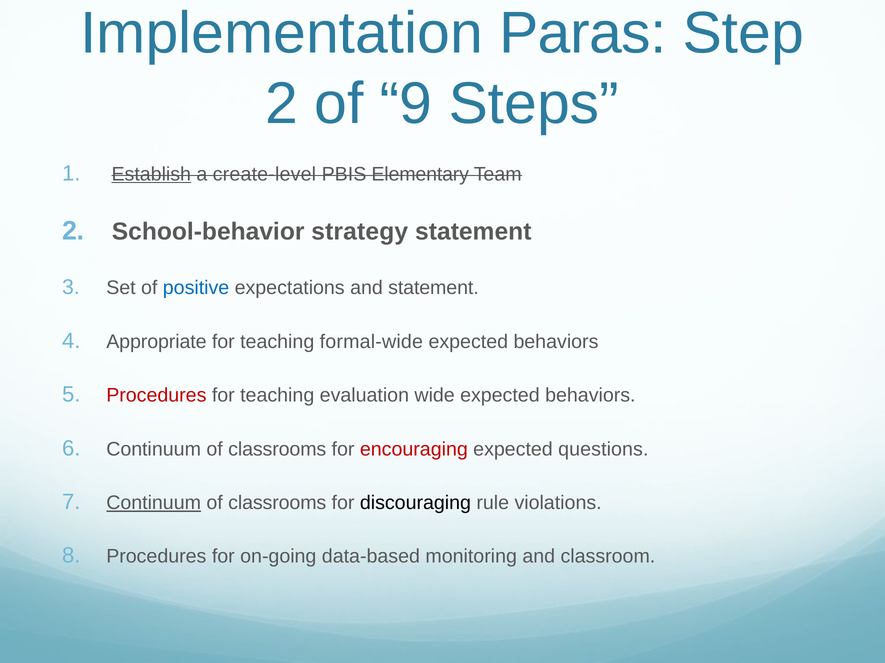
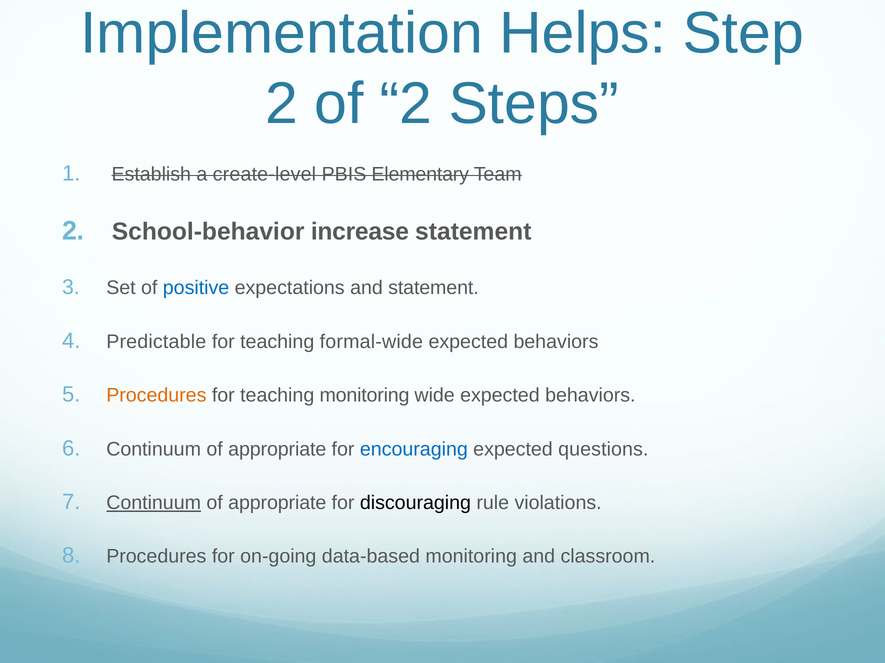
Paras: Paras -> Helps (583, 33)
of 9: 9 -> 2 (406, 104)
Establish underline: present -> none (151, 174)
strategy: strategy -> increase (360, 232)
Appropriate: Appropriate -> Predictable (156, 342)
Procedures colour: red -> orange (156, 396)
teaching evaluation: evaluation -> monitoring (364, 396)
classrooms: classrooms -> appropriate (277, 450)
encouraging colour: red -> blue (414, 450)
classrooms: classrooms -> appropriate (277, 503)
